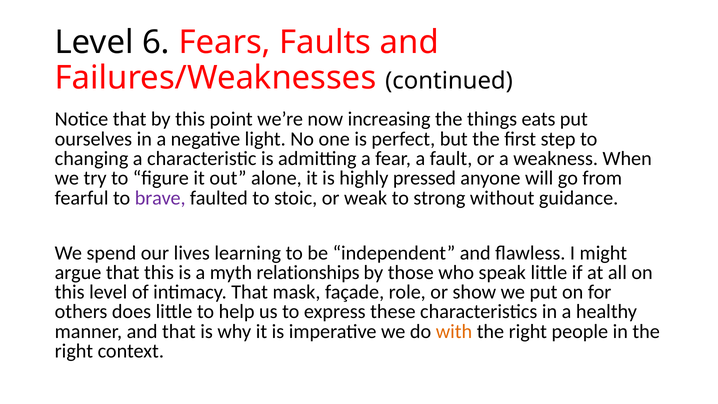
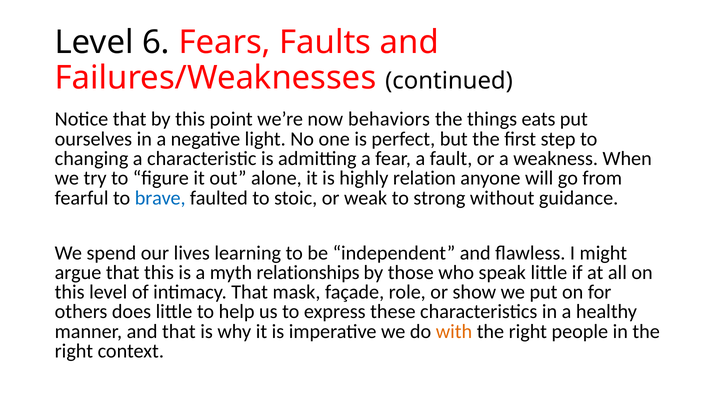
increasing: increasing -> behaviors (389, 119)
pressed: pressed -> relation (424, 178)
brave colour: purple -> blue (160, 198)
